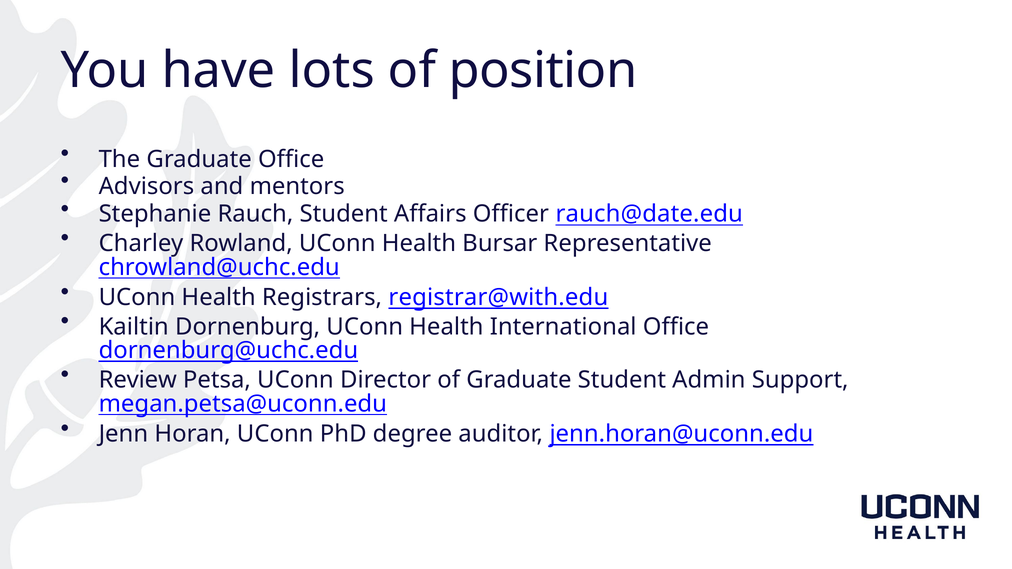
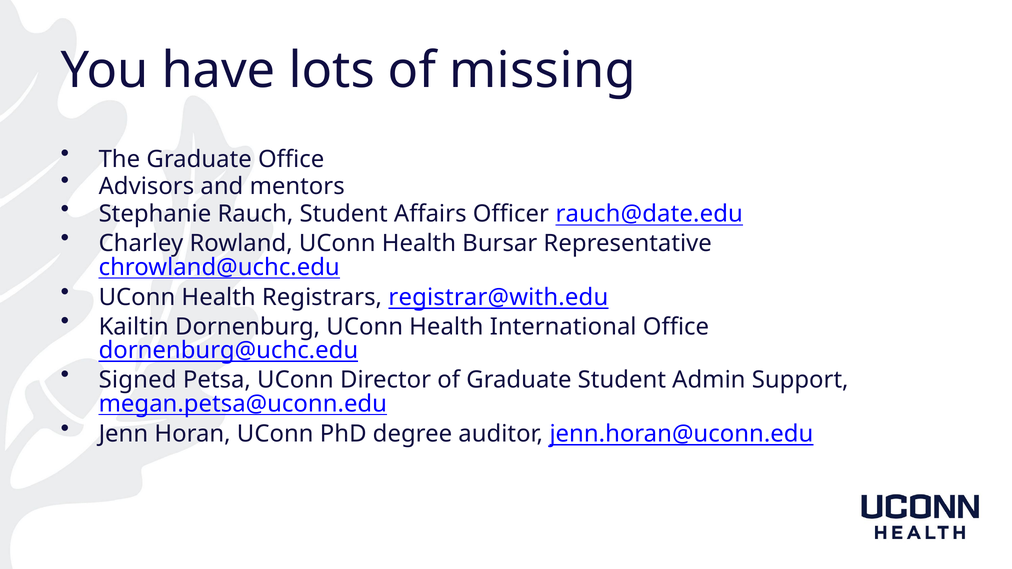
position: position -> missing (543, 71)
Review: Review -> Signed (138, 380)
